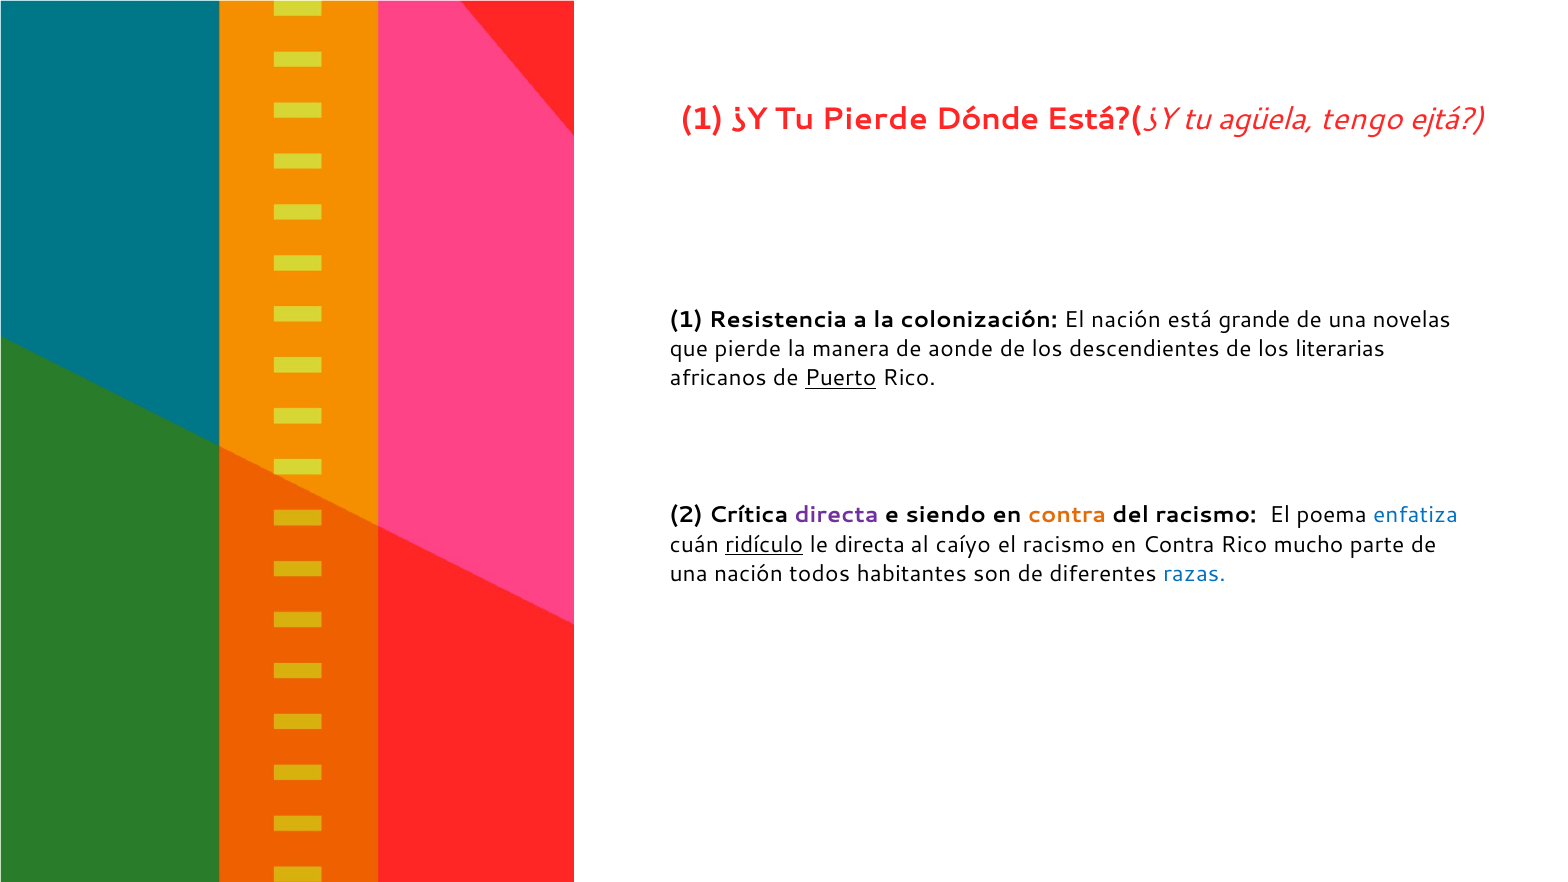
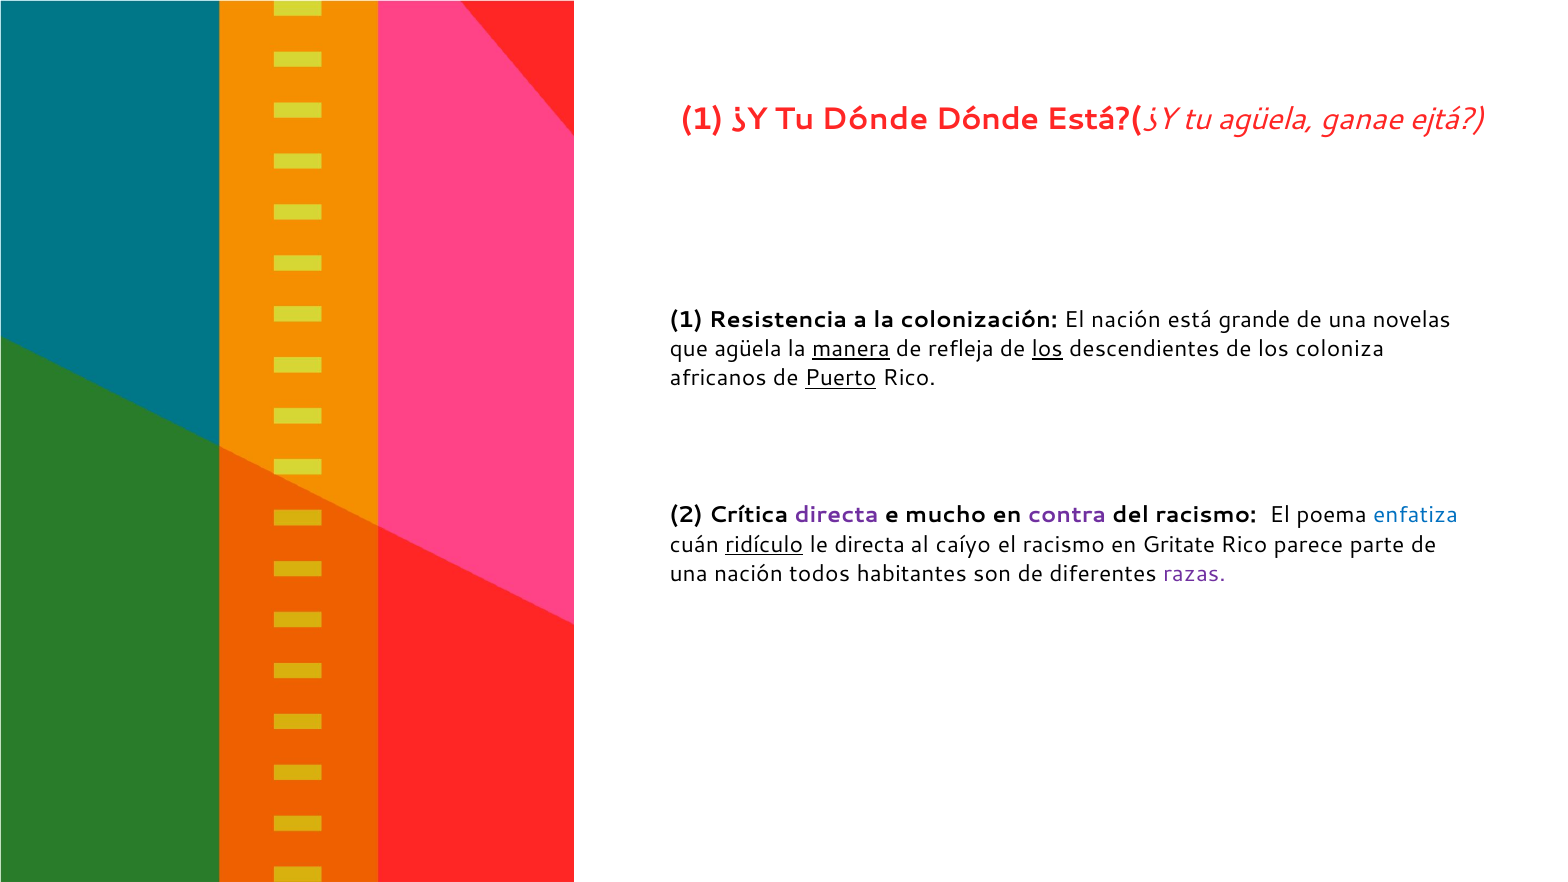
Tu Pierde: Pierde -> Dónde (875, 119)
tengo: tengo -> ganae (1362, 119)
que pierde: pierde -> agüela (748, 349)
manera underline: none -> present (851, 349)
aonde: aonde -> refleja (961, 349)
los underline: none -> present (1047, 349)
literarias: literarias -> coloniza (1340, 349)
siendo: siendo -> mucho (946, 515)
contra colour: orange -> purple (1067, 515)
racismo en Contra: Contra -> Gritate (1179, 545)
mucho: mucho -> parece (1309, 545)
razas colour: blue -> purple (1194, 574)
